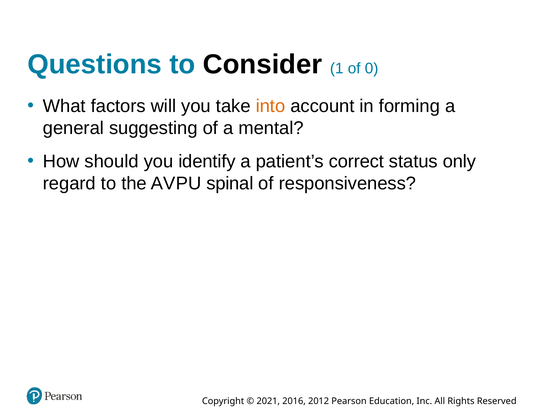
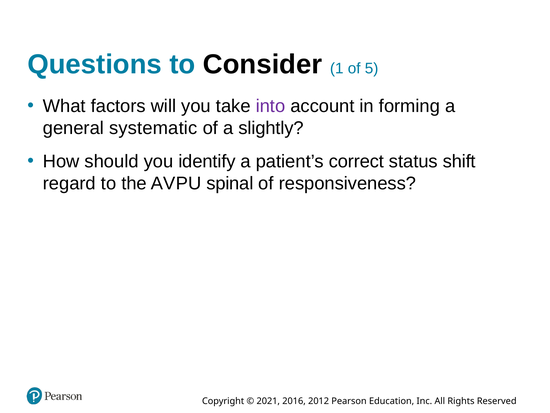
0: 0 -> 5 (372, 68)
into colour: orange -> purple (270, 106)
suggesting: suggesting -> systematic (153, 128)
mental: mental -> slightly (271, 128)
only: only -> shift (459, 161)
